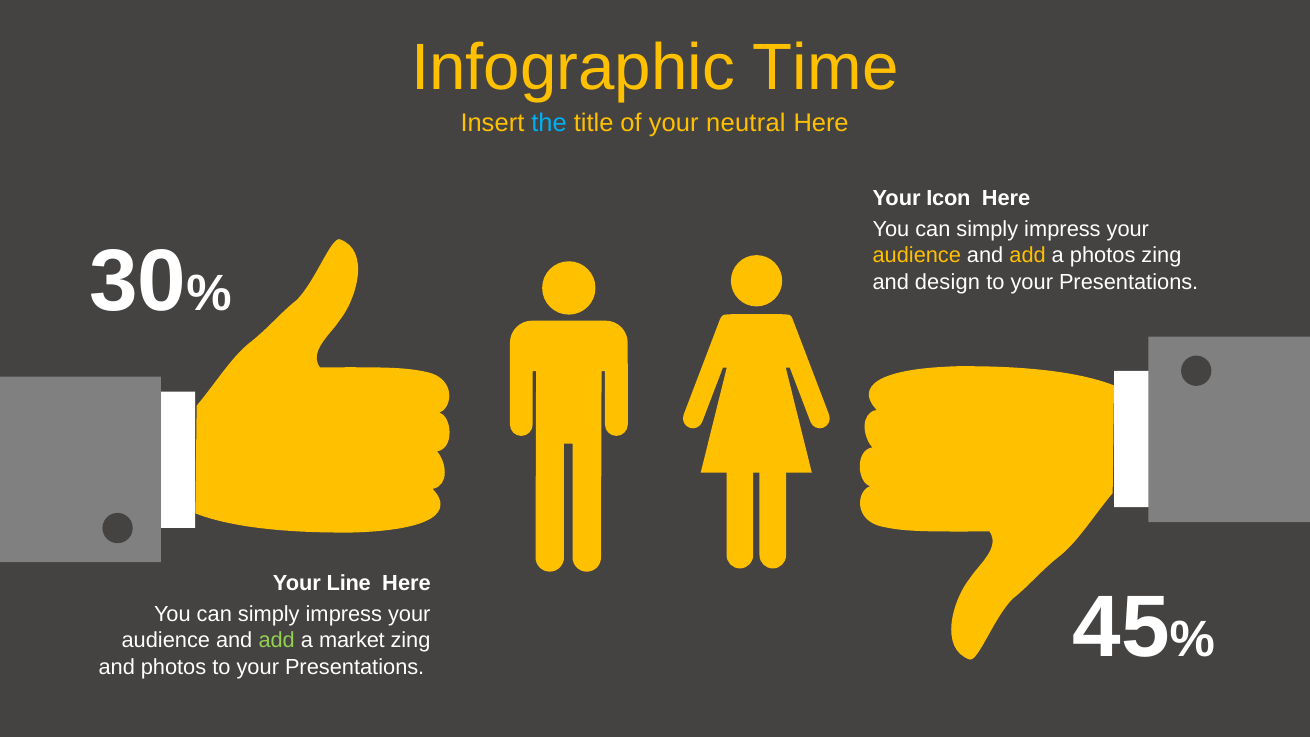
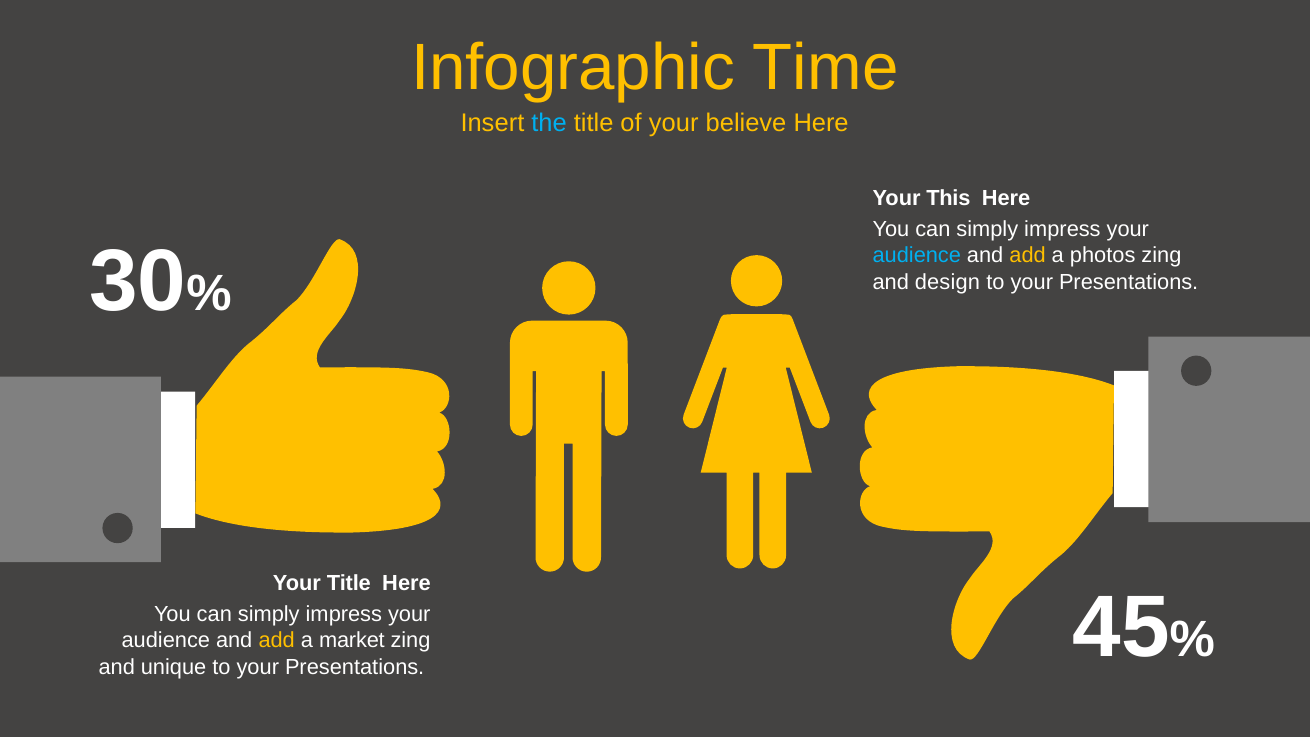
neutral: neutral -> believe (746, 123)
Icon: Icon -> This (948, 198)
audience colour: yellow -> light blue (917, 256)
Your Line: Line -> Title (349, 583)
add colour: light green -> yellow (277, 641)
and photos: photos -> unique (174, 667)
